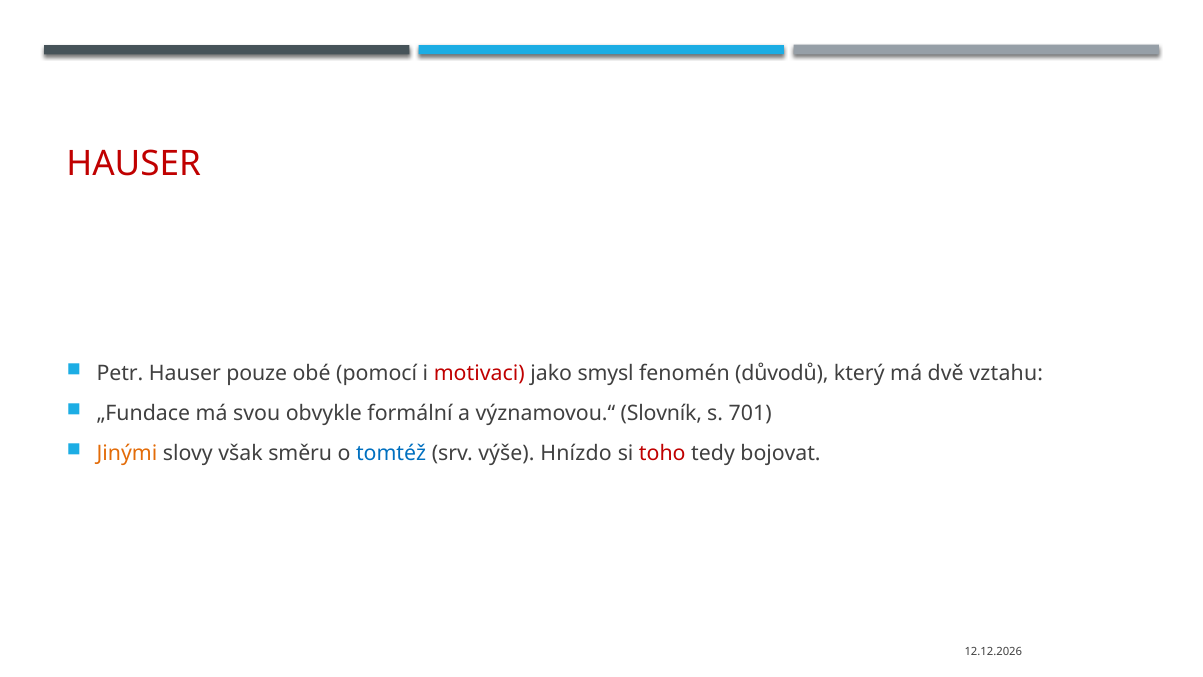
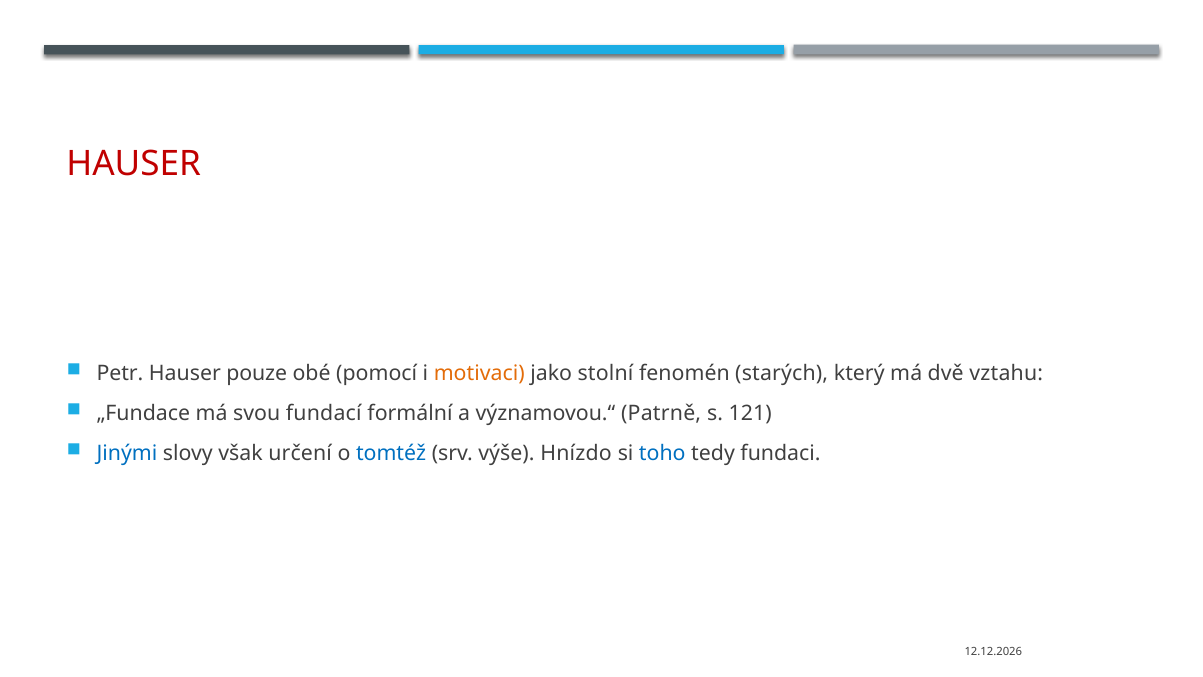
motivaci colour: red -> orange (479, 373)
smysl: smysl -> stolní (605, 373)
důvodů: důvodů -> starých (782, 373)
obvykle: obvykle -> fundací (324, 413)
Slovník: Slovník -> Patrně (661, 413)
701: 701 -> 121 (750, 413)
Jinými colour: orange -> blue (127, 453)
směru: směru -> určení (300, 453)
toho colour: red -> blue (662, 453)
bojovat: bojovat -> fundaci (781, 453)
